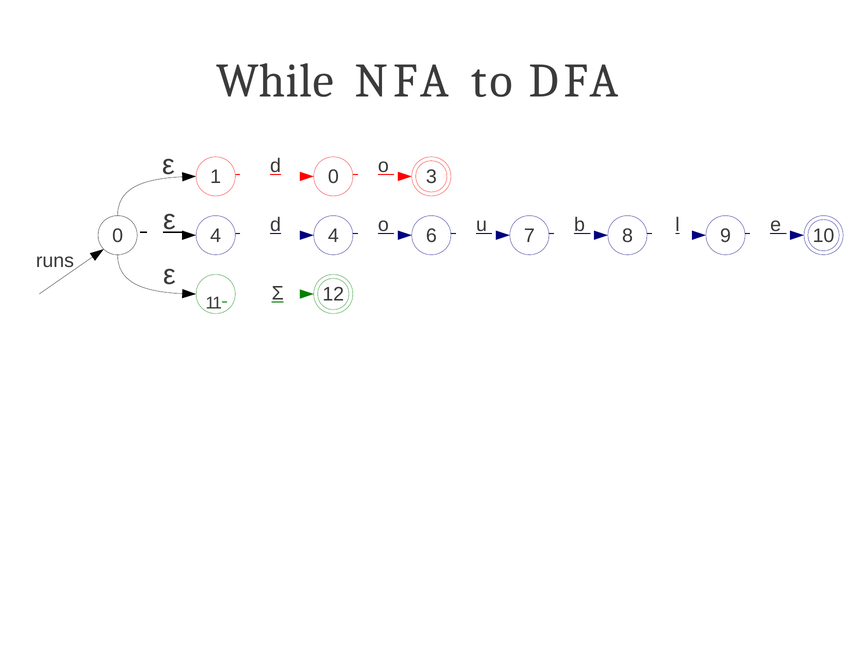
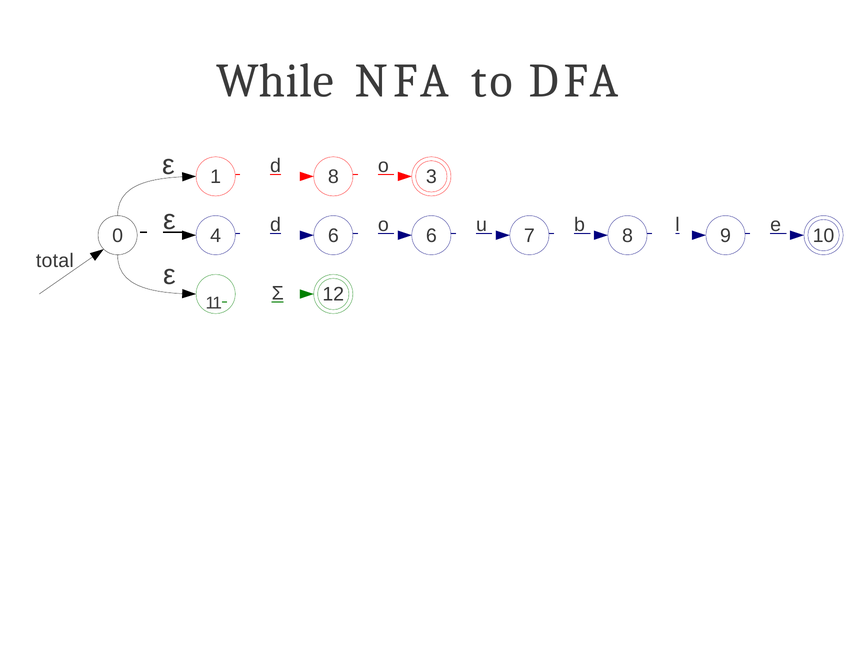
1 0: 0 -> 8 (333, 177)
4 4: 4 -> 6 (333, 236)
runs: runs -> total (55, 261)
